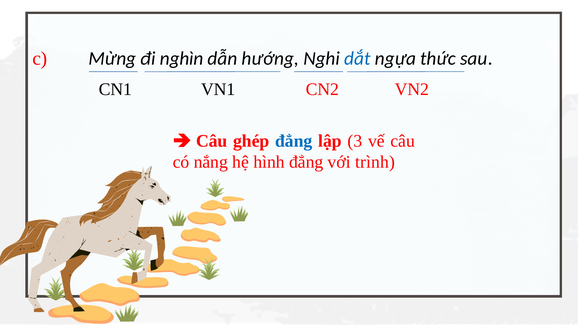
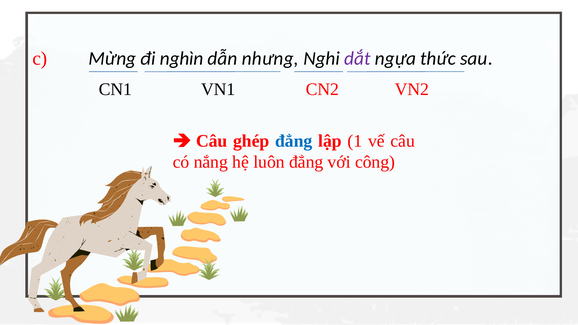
hướng: hướng -> nhưng (270, 59)
dắt colour: blue -> purple (357, 59)
3: 3 -> 1 (355, 141)
hình: hình -> luôn (269, 162)
trình: trình -> công (375, 162)
